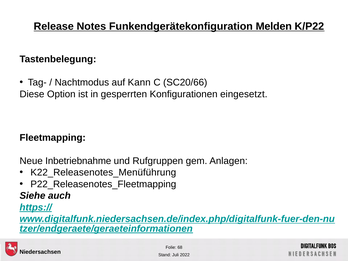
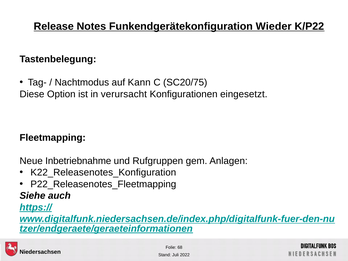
Melden: Melden -> Wieder (274, 26)
SC20/66: SC20/66 -> SC20/75 (185, 82)
gesperrten: gesperrten -> verursacht (124, 94)
K22_Releasenotes_Menüführung: K22_Releasenotes_Menüführung -> K22_Releasenotes_Konfiguration (103, 173)
